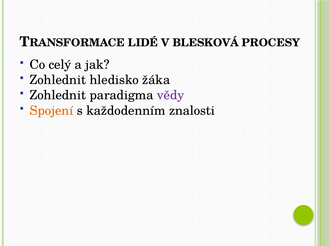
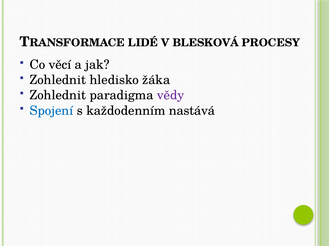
celý: celý -> věcí (60, 65)
Spojení colour: orange -> blue (51, 111)
znalosti: znalosti -> nastává (192, 111)
